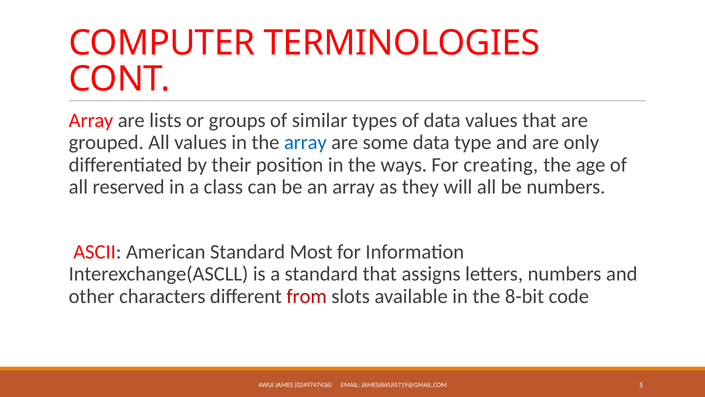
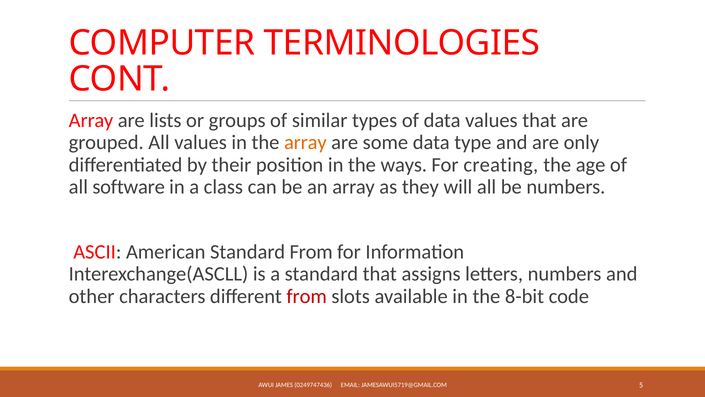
array colour: blue -> orange (305, 142)
reserved: reserved -> software (129, 187)
Standard Most: Most -> From (311, 252)
